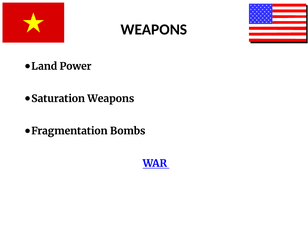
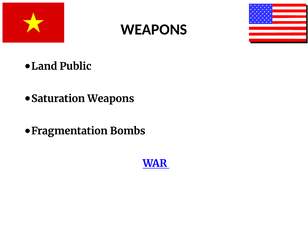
Power: Power -> Public (75, 66)
